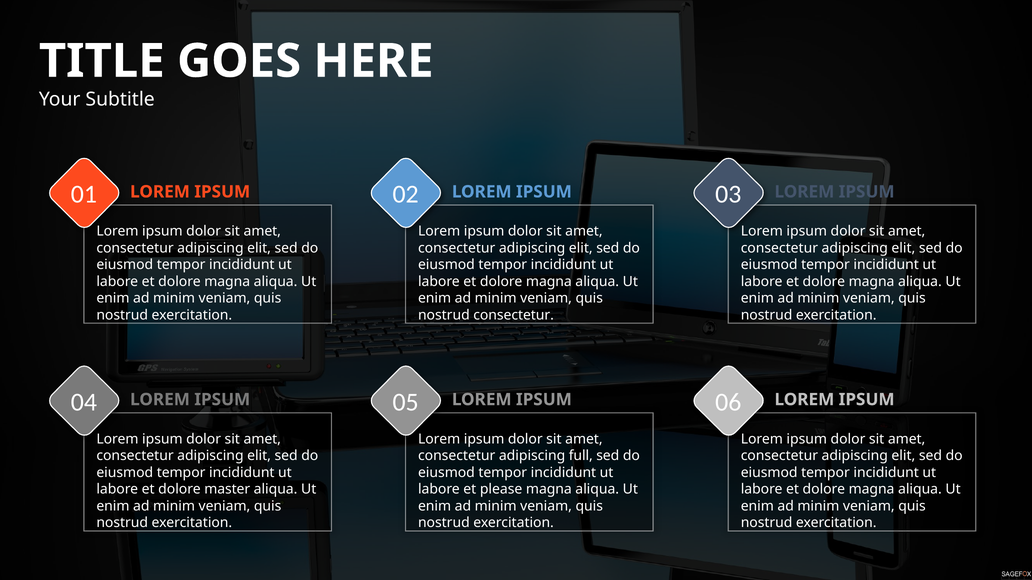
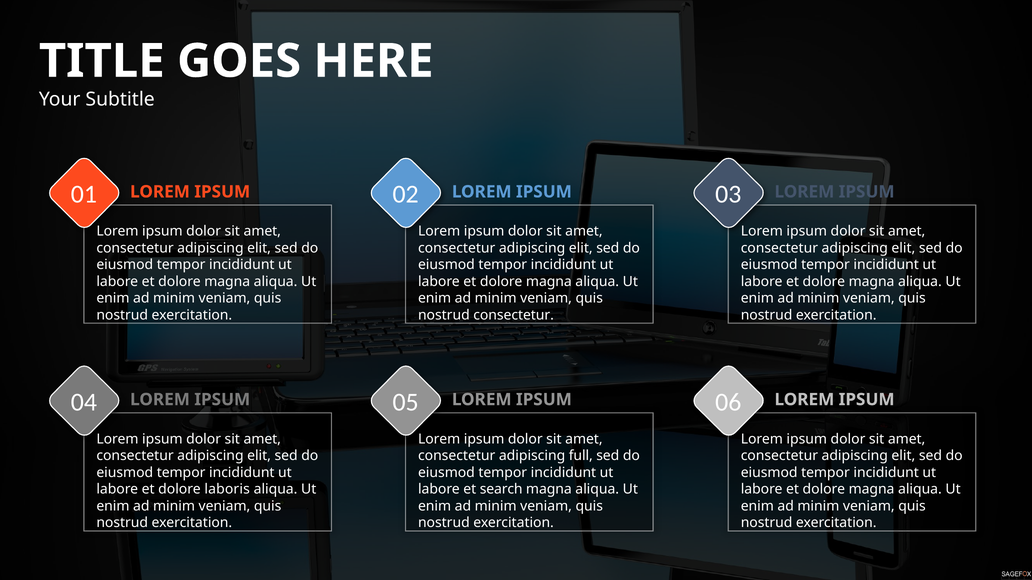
master: master -> laboris (227, 490)
please: please -> search (501, 490)
